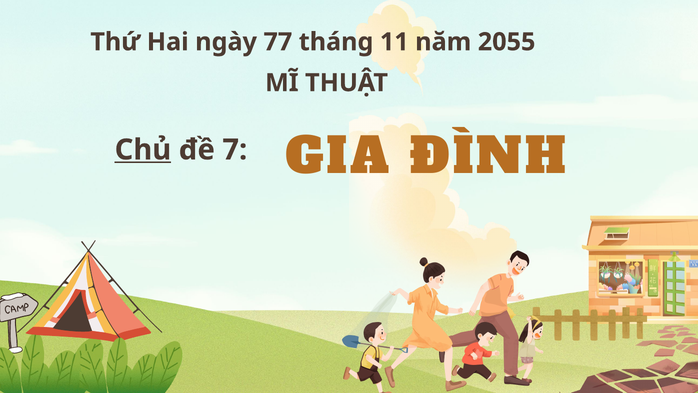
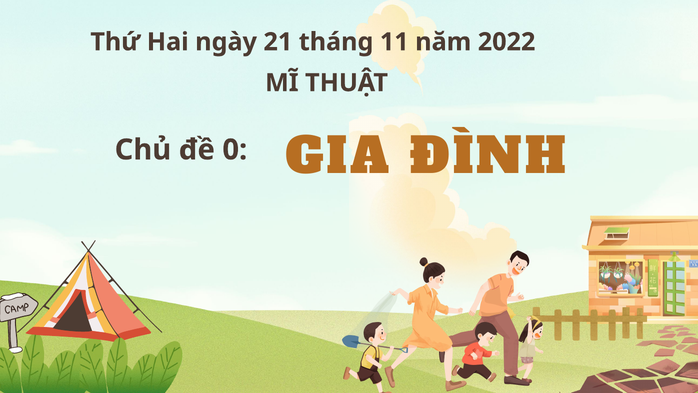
77: 77 -> 21 (278, 42)
2055: 2055 -> 2022 (507, 42)
Chủ underline: present -> none (143, 150)
7: 7 -> 0 (235, 150)
